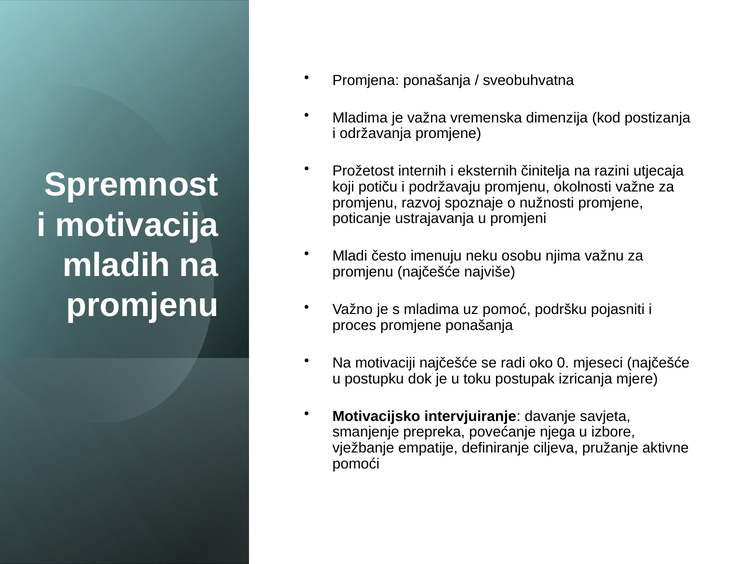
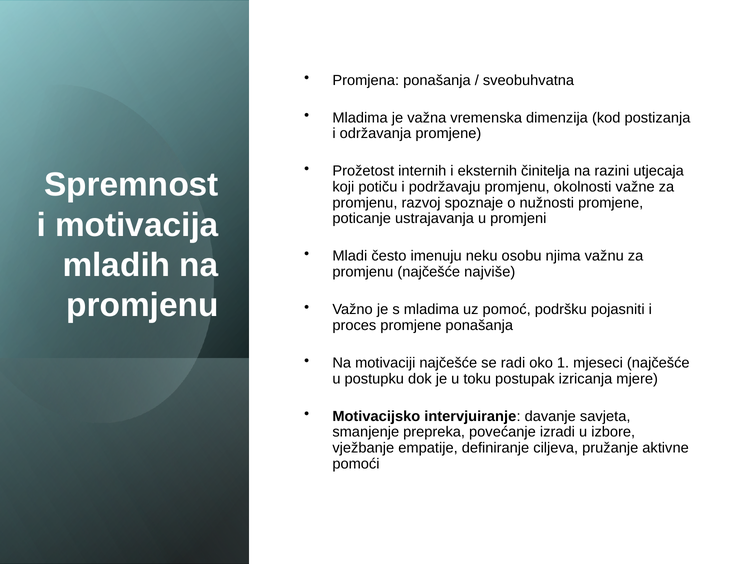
0: 0 -> 1 (563, 363)
njega: njega -> izradi (557, 432)
